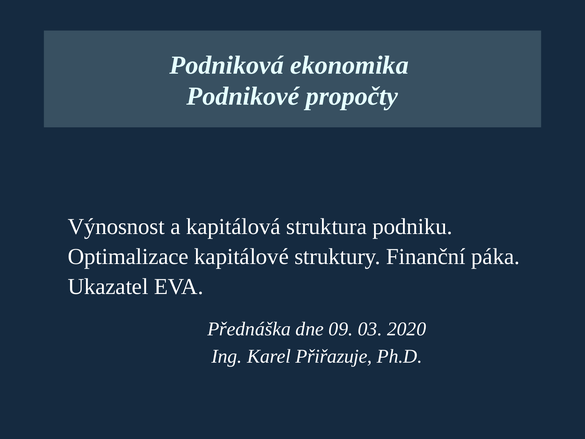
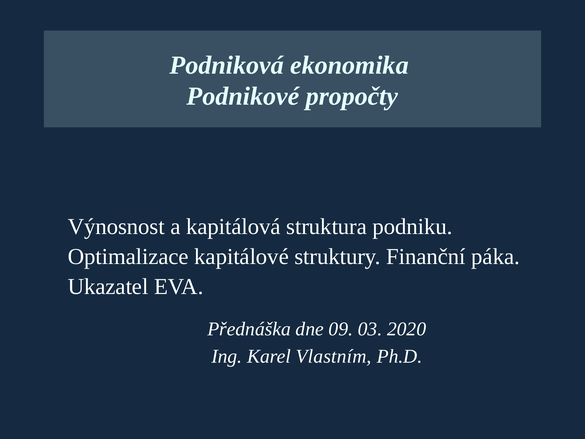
Přiřazuje: Přiřazuje -> Vlastním (334, 356)
